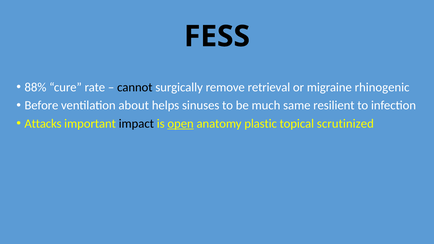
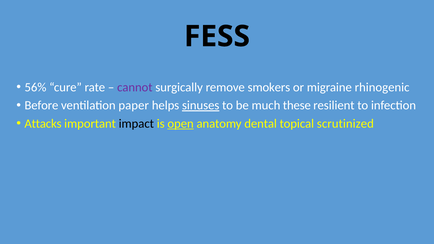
88%: 88% -> 56% (36, 87)
cannot colour: black -> purple (135, 87)
retrieval: retrieval -> smokers (269, 87)
about: about -> paper (134, 105)
sinuses underline: none -> present (201, 105)
same: same -> these (297, 105)
plastic: plastic -> dental (261, 124)
